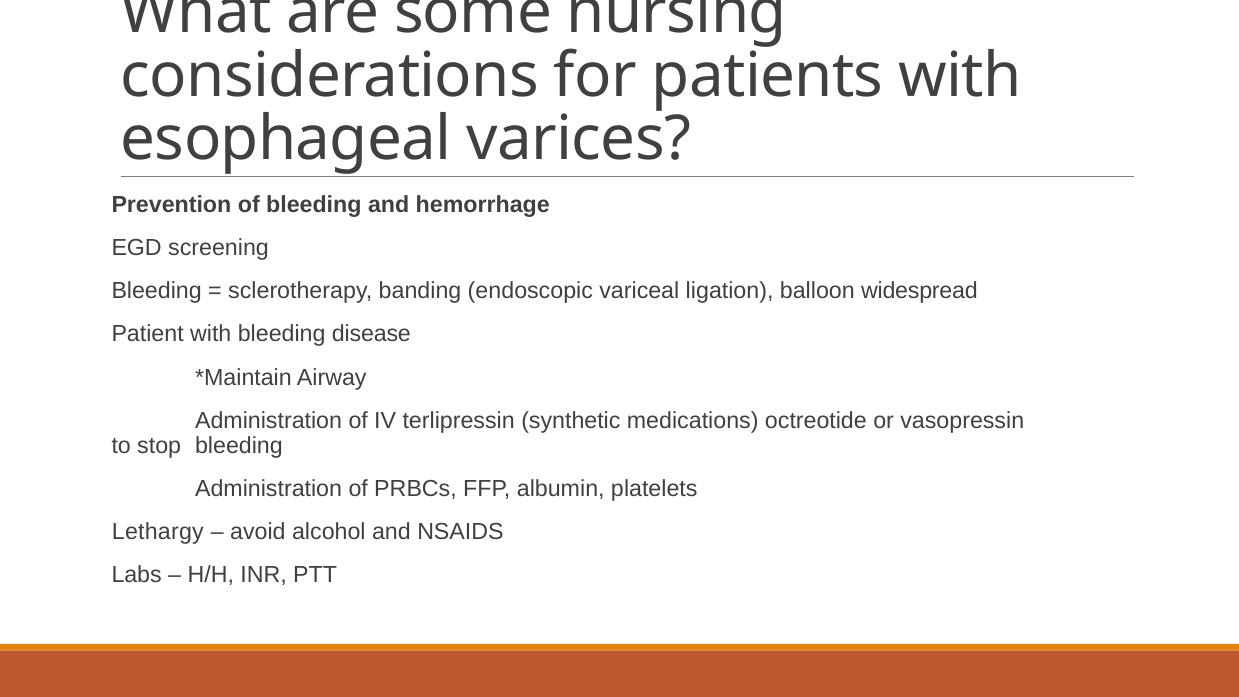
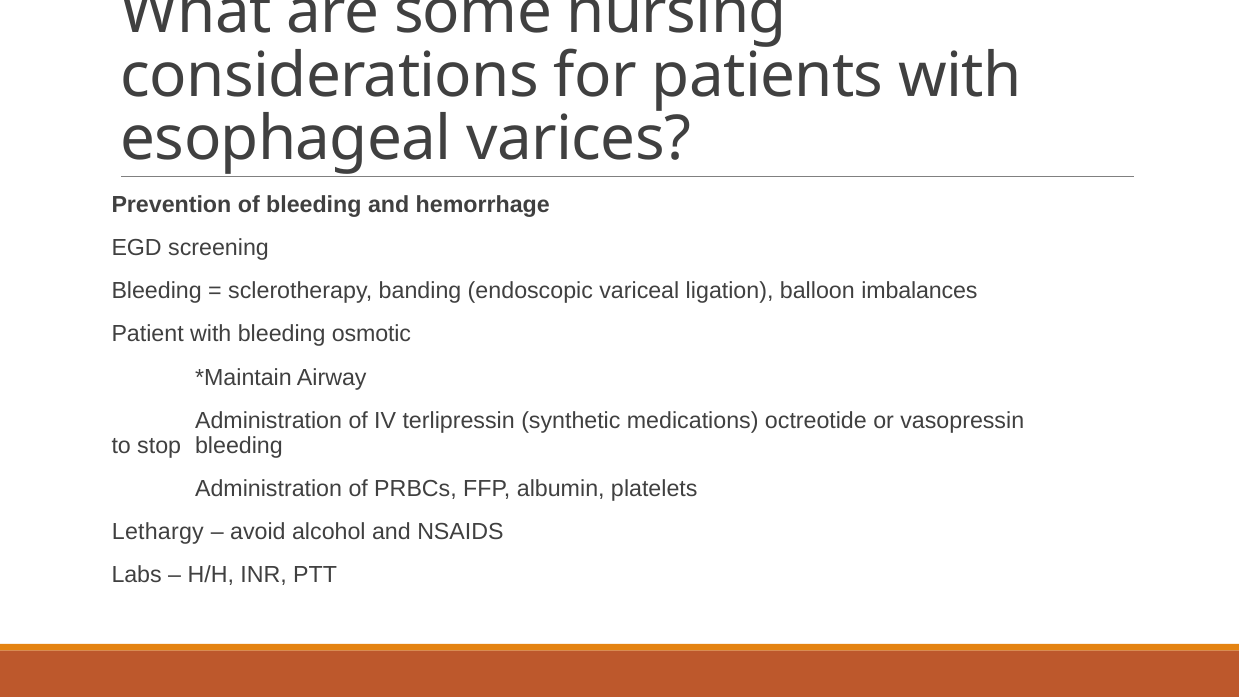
widespread: widespread -> imbalances (919, 291)
disease: disease -> osmotic (371, 334)
